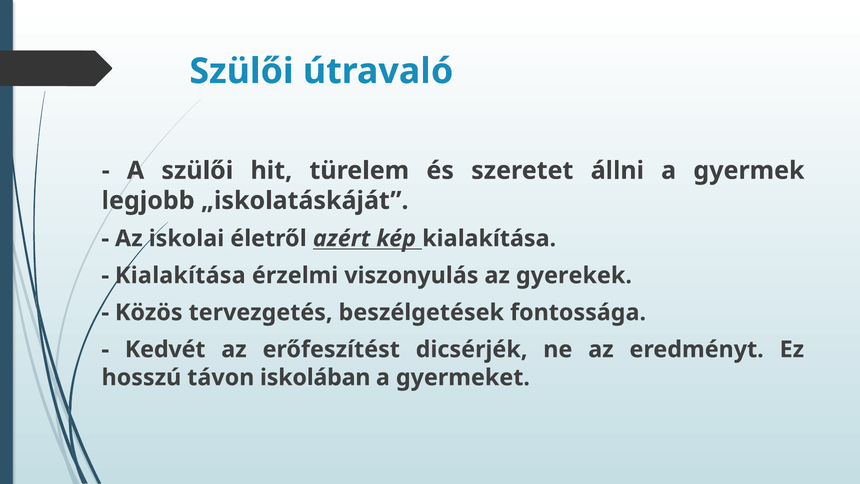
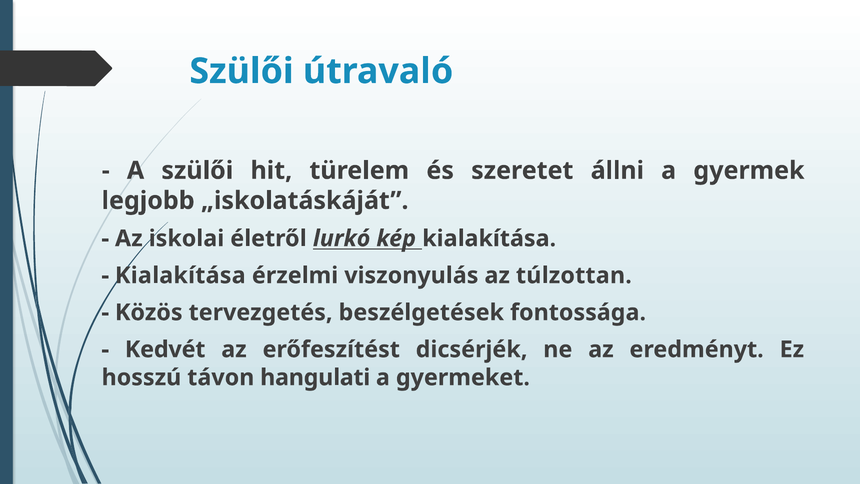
azért: azért -> lurkó (342, 238)
gyerekek: gyerekek -> túlzottan (574, 275)
iskolában: iskolában -> hangulati (315, 377)
